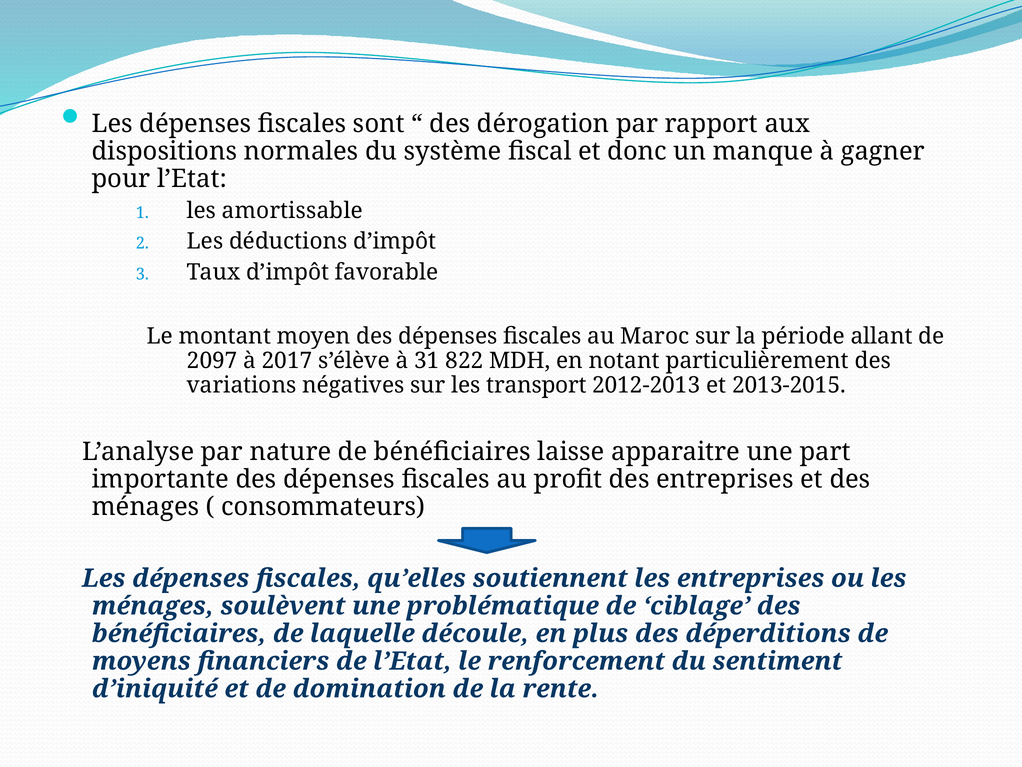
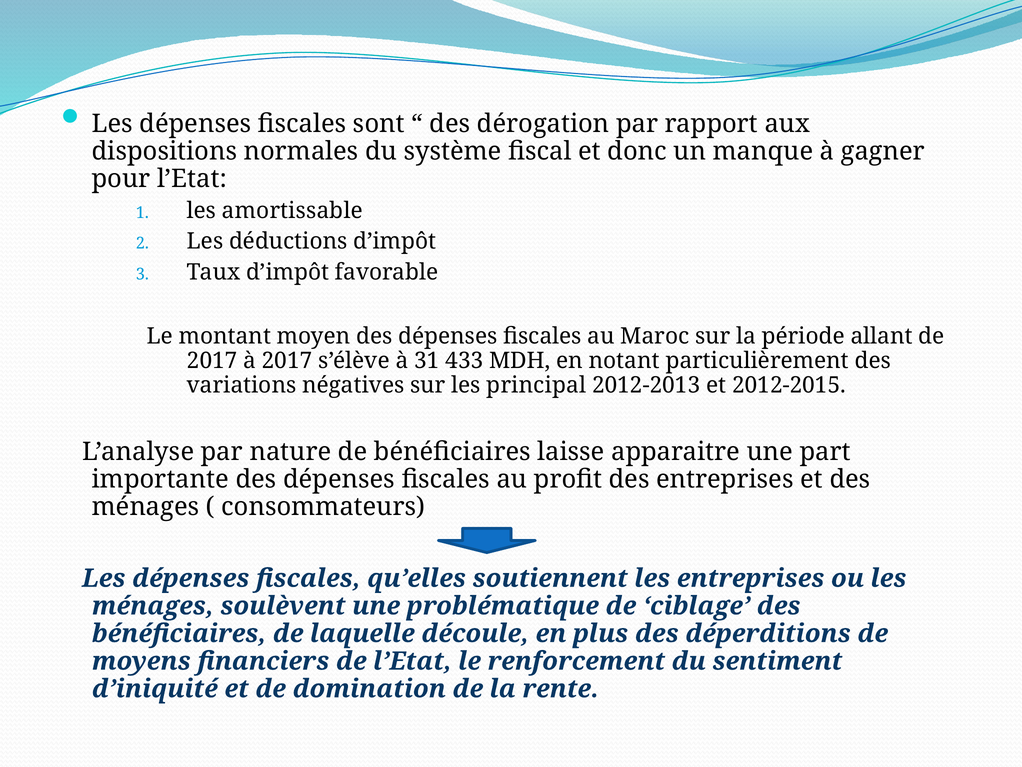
2097: 2097 -> 2017 (212, 360)
822: 822 -> 433 (464, 360)
transport: transport -> principal (536, 385)
2013-2015: 2013-2015 -> 2012-2015 (789, 385)
